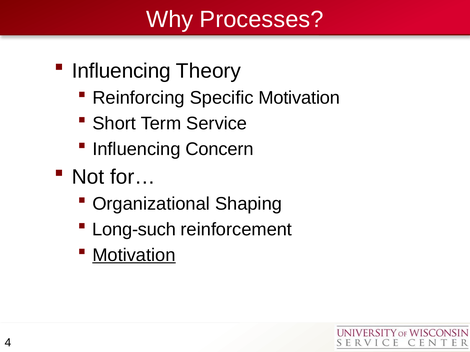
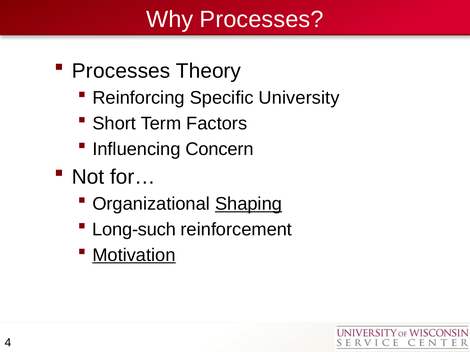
Influencing: Influencing -> Processes (121, 71)
Specific Motivation: Motivation -> University (299, 98)
Service: Service -> Factors (217, 124)
Shaping underline: none -> present (249, 204)
